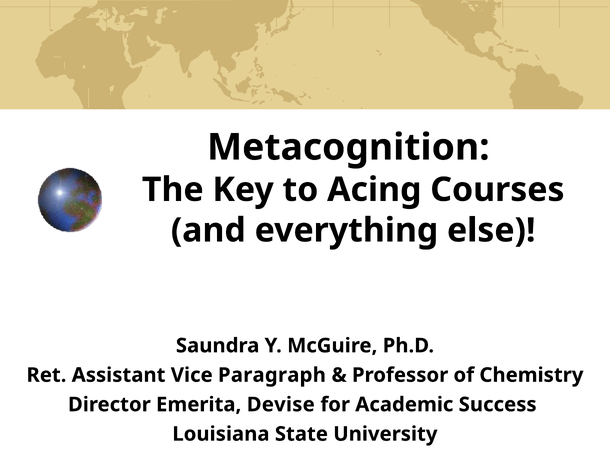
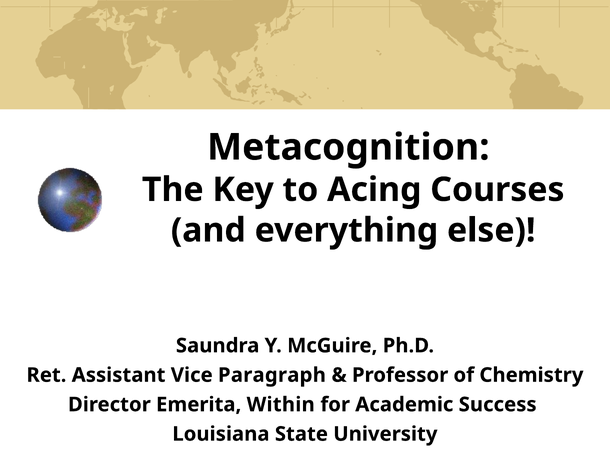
Devise: Devise -> Within (281, 405)
